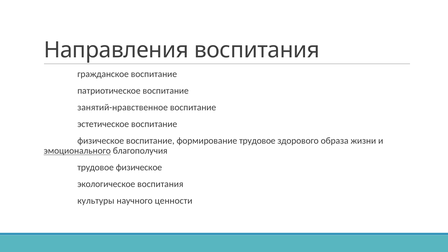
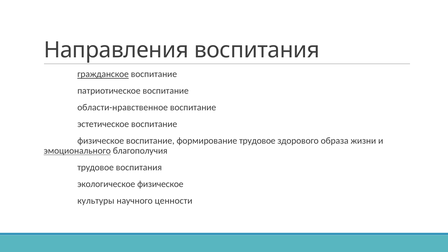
гражданское underline: none -> present (103, 74)
занятий-нравственное: занятий-нравственное -> области-нравственное (123, 107)
трудовое физическое: физическое -> воспитания (139, 167)
экологическое воспитания: воспитания -> физическое (160, 184)
